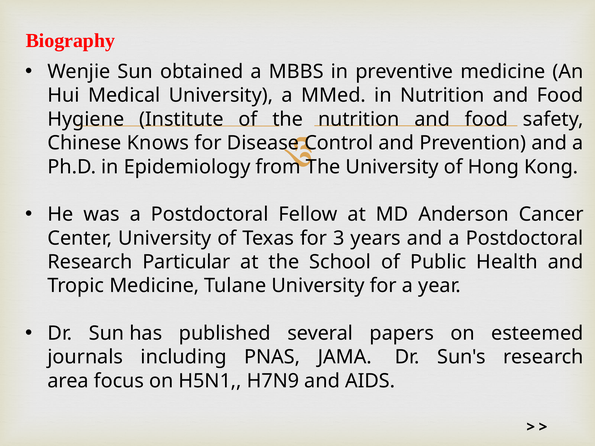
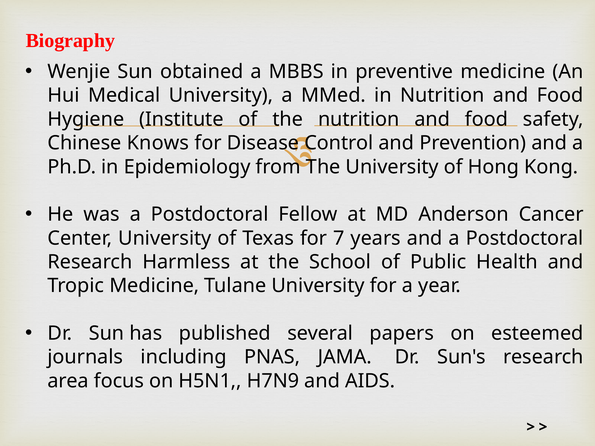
3: 3 -> 7 (339, 238)
Particular: Particular -> Harmless (186, 262)
